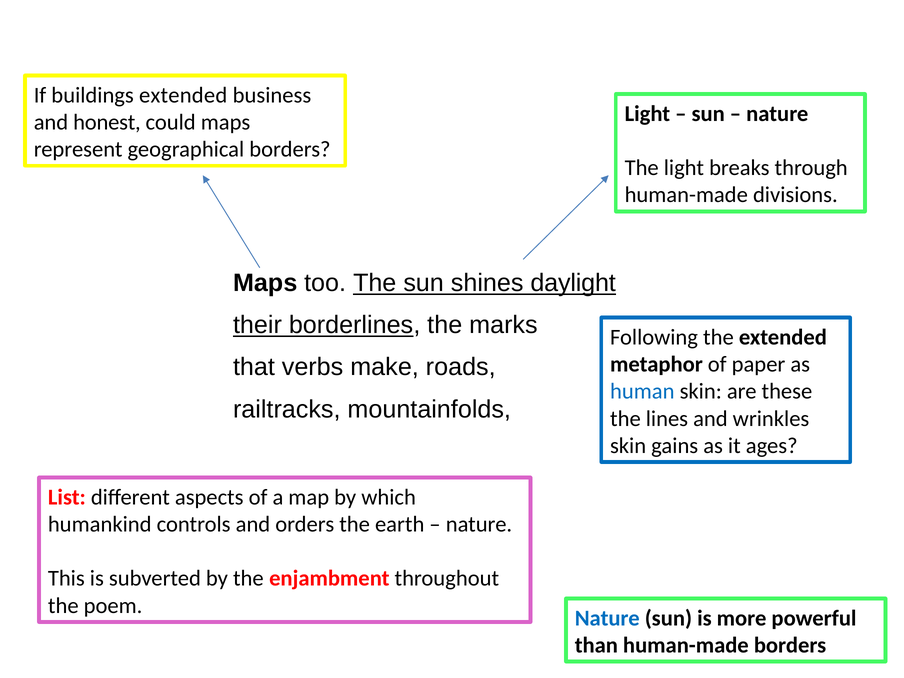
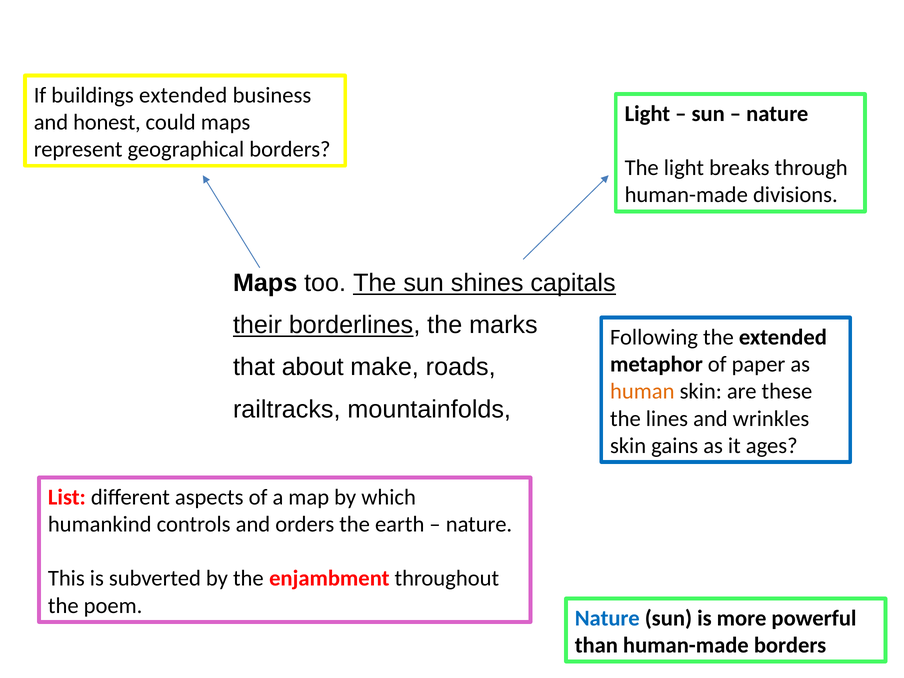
daylight: daylight -> capitals (573, 283)
verbs: verbs -> about (313, 367)
human colour: blue -> orange (642, 391)
